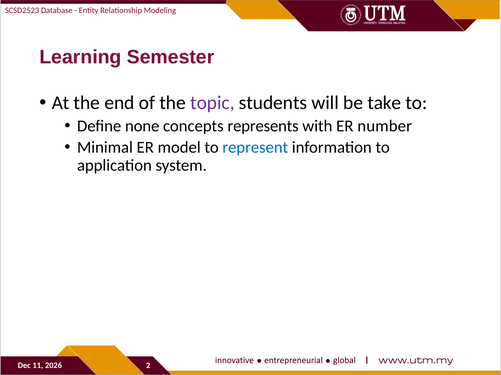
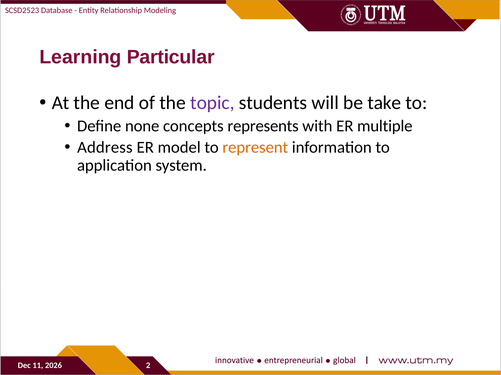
Semester: Semester -> Particular (171, 57)
number: number -> multiple (385, 126)
Minimal: Minimal -> Address (105, 148)
represent colour: blue -> orange (255, 148)
